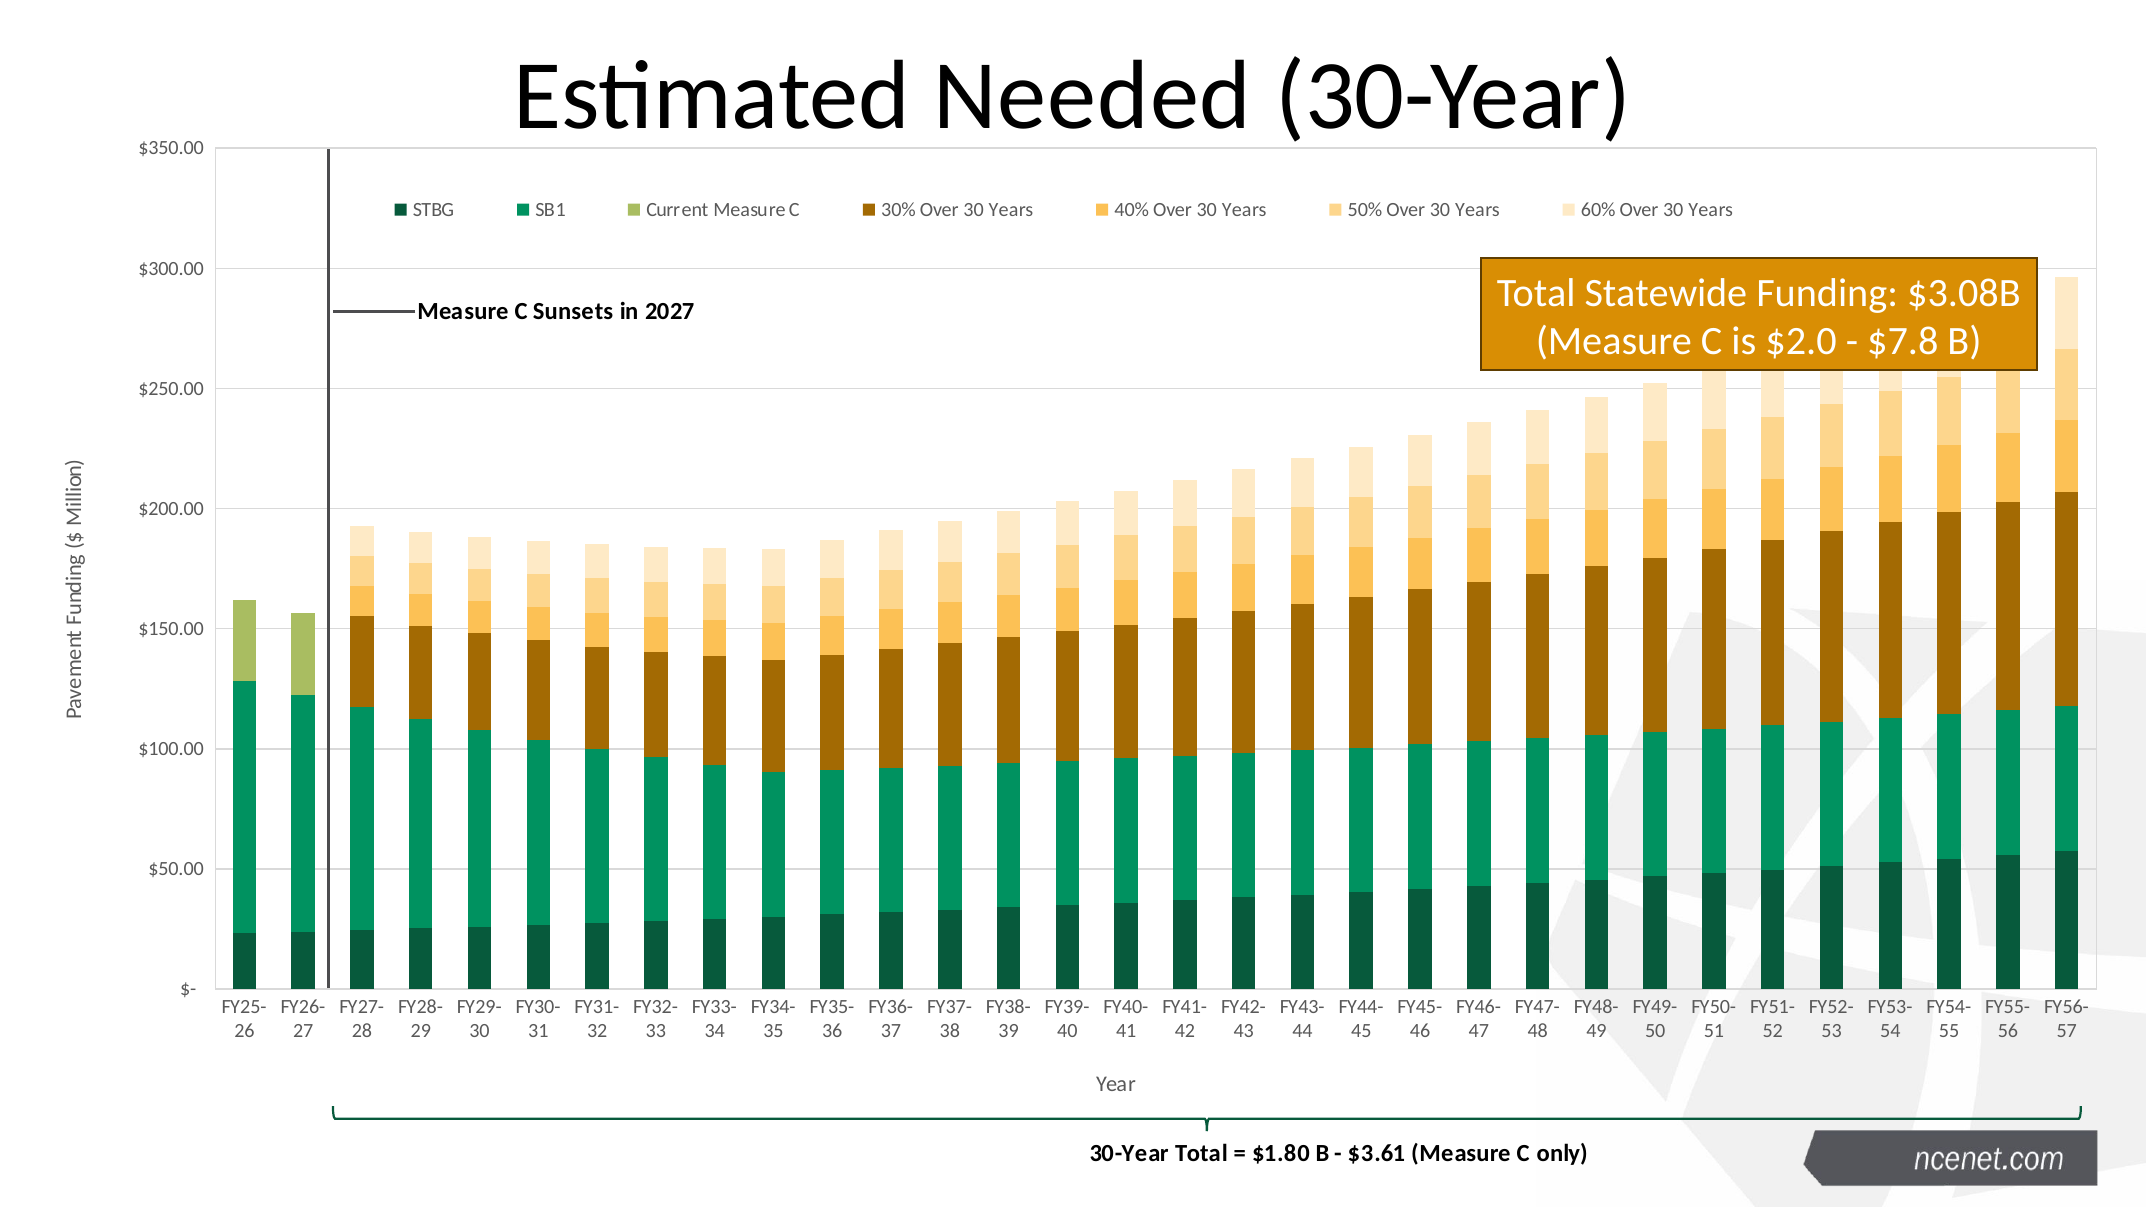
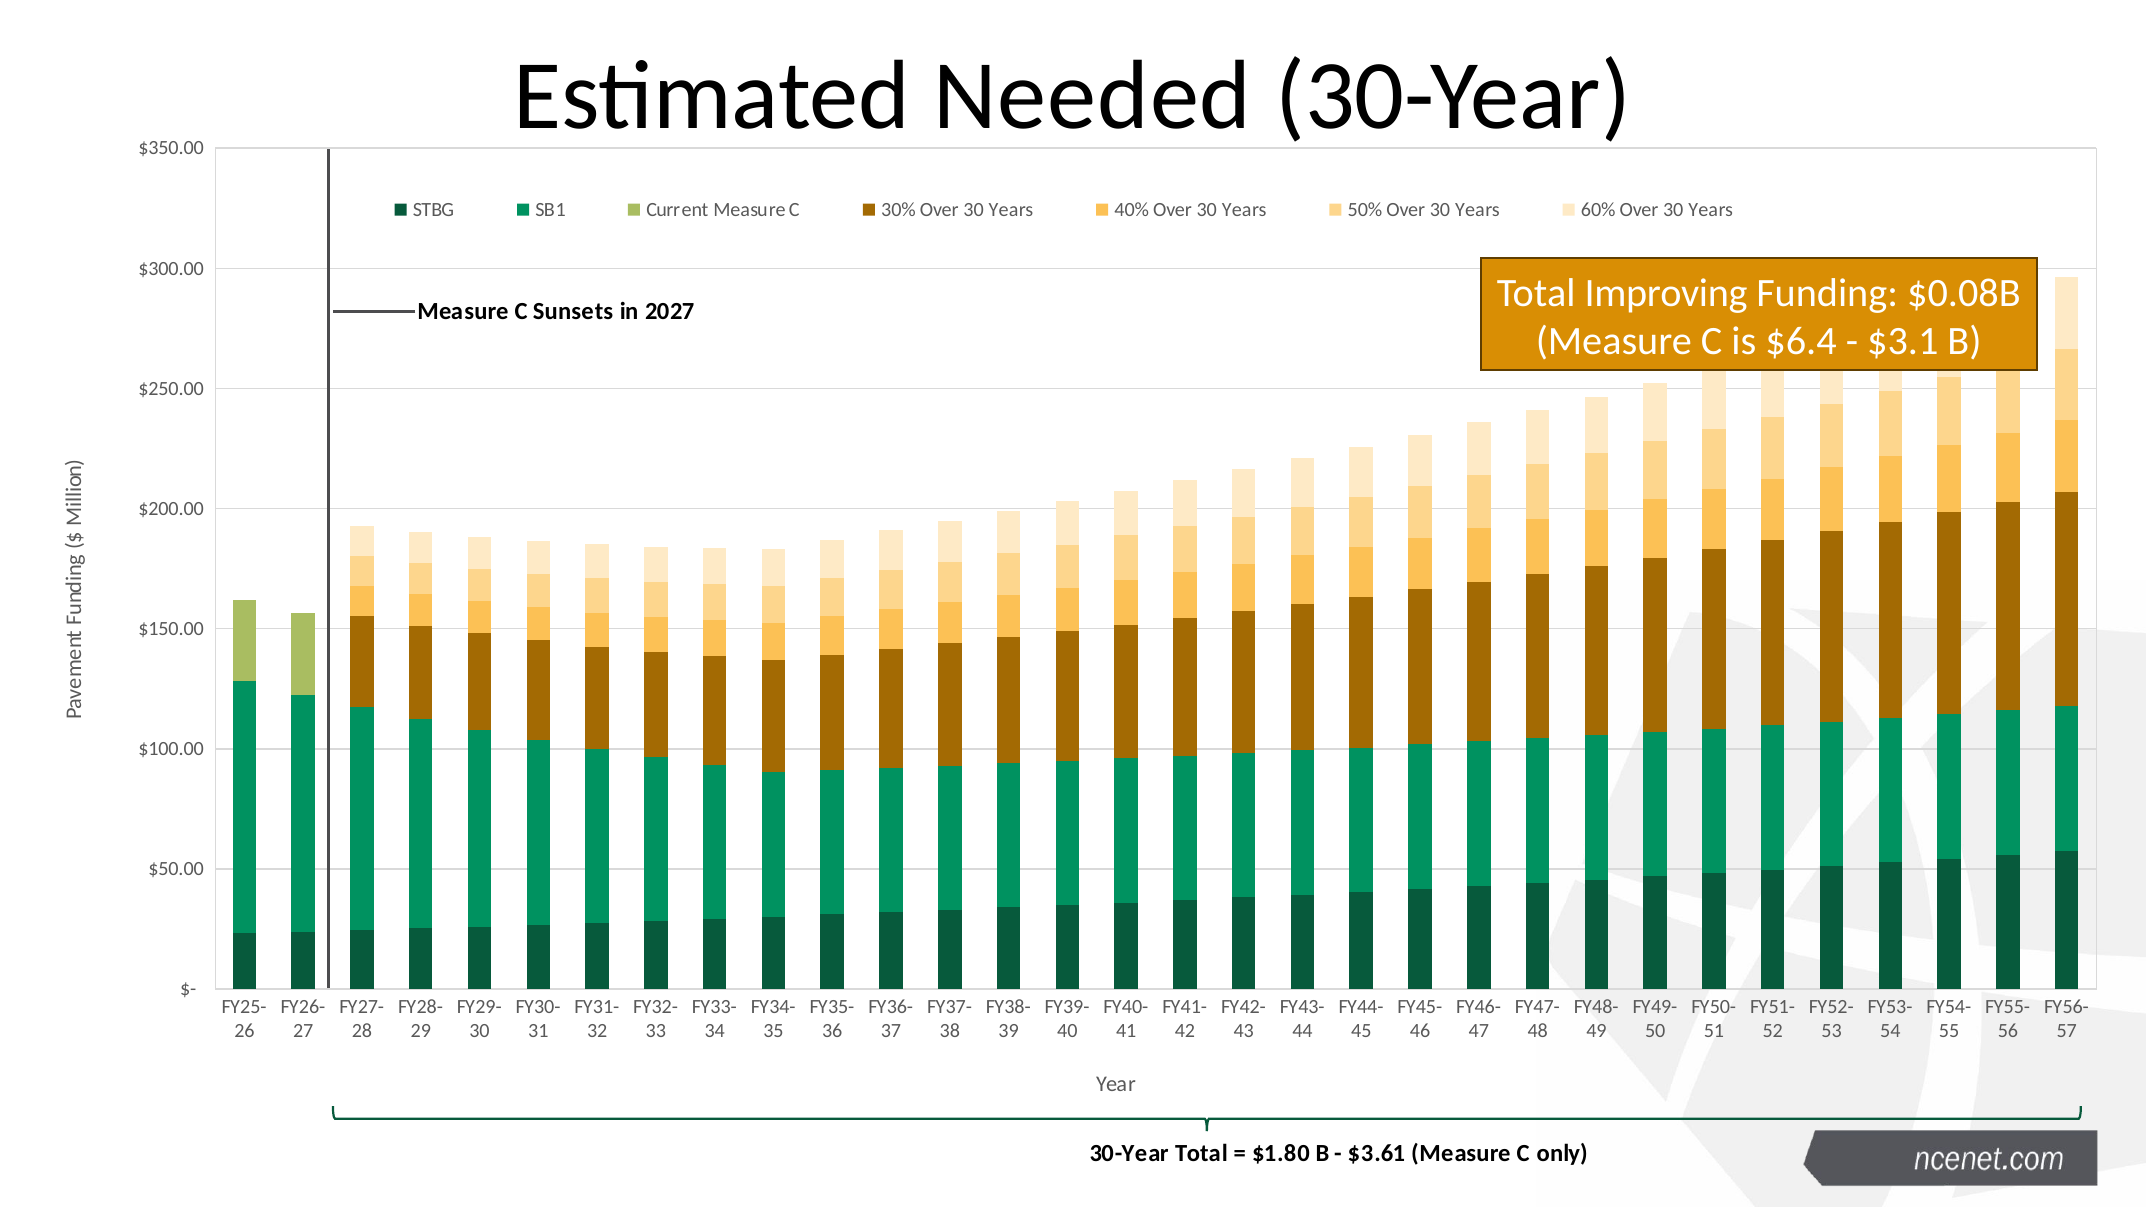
Statewide: Statewide -> Improving (1666, 293)
$3.08B: $3.08B -> $0.08B (1964, 293)
$2.0: $2.0 -> $6.4 (1801, 341)
$7.8: $7.8 -> $3.1 (1903, 341)
